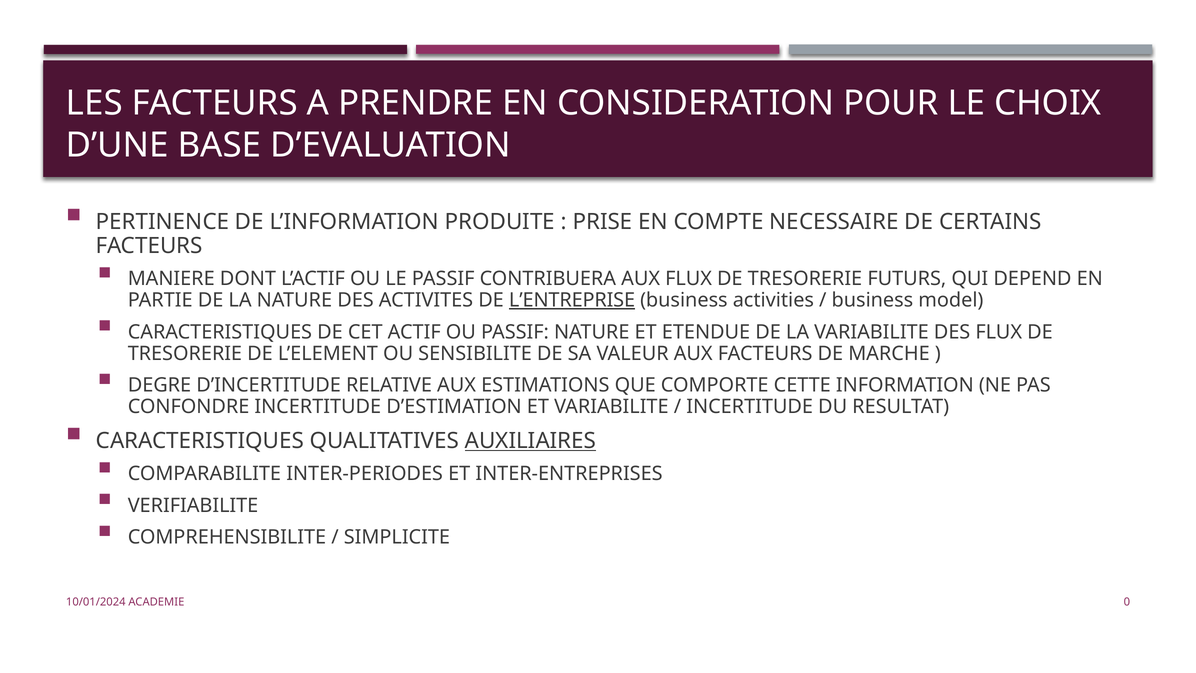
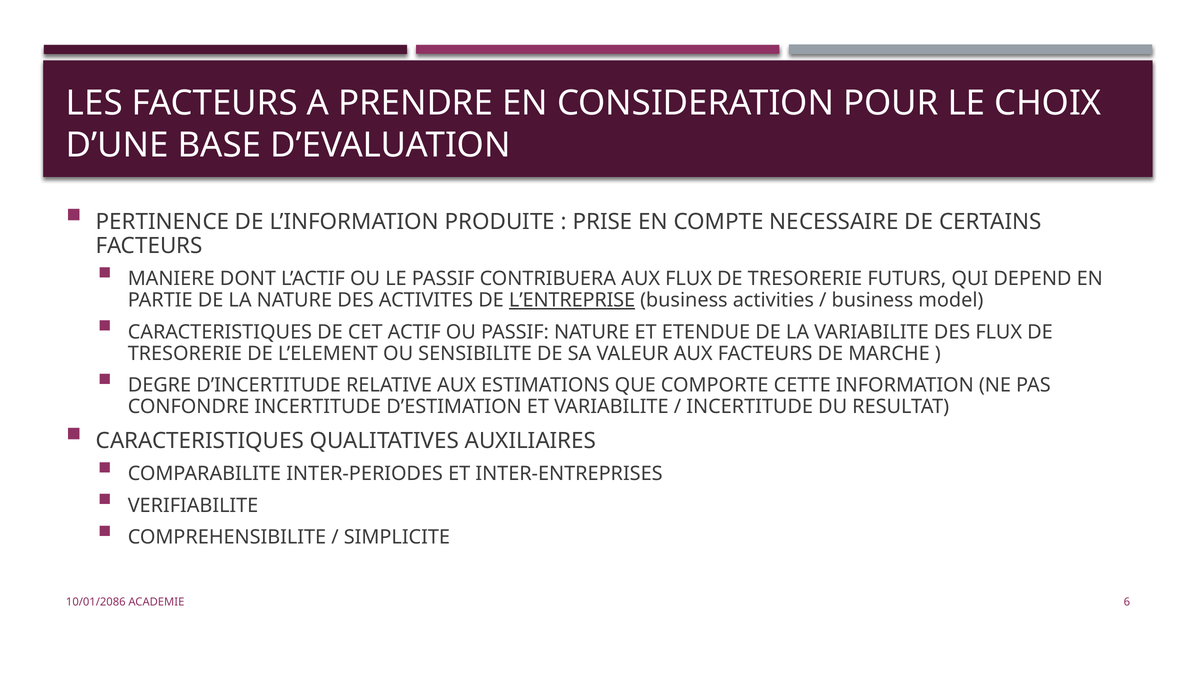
AUXILIAIRES underline: present -> none (530, 441)
10/01/2024: 10/01/2024 -> 10/01/2086 (96, 602)
0: 0 -> 6 (1127, 602)
